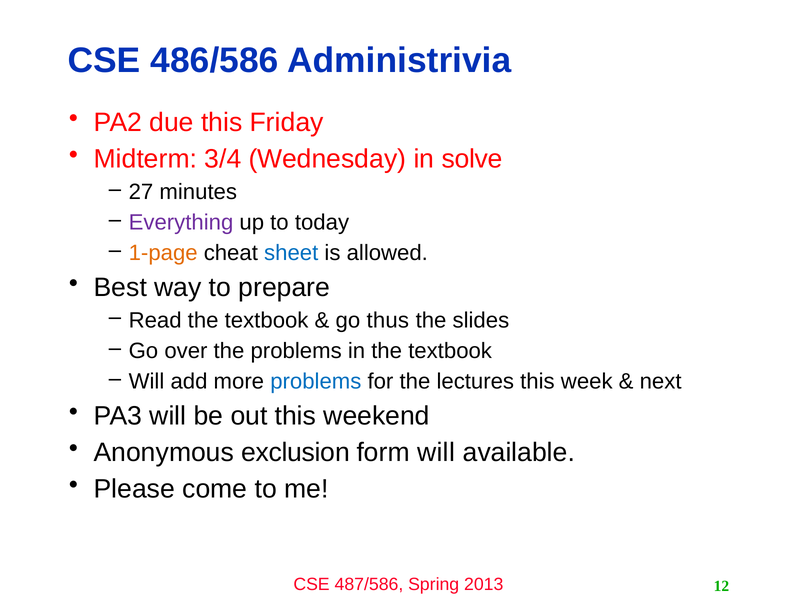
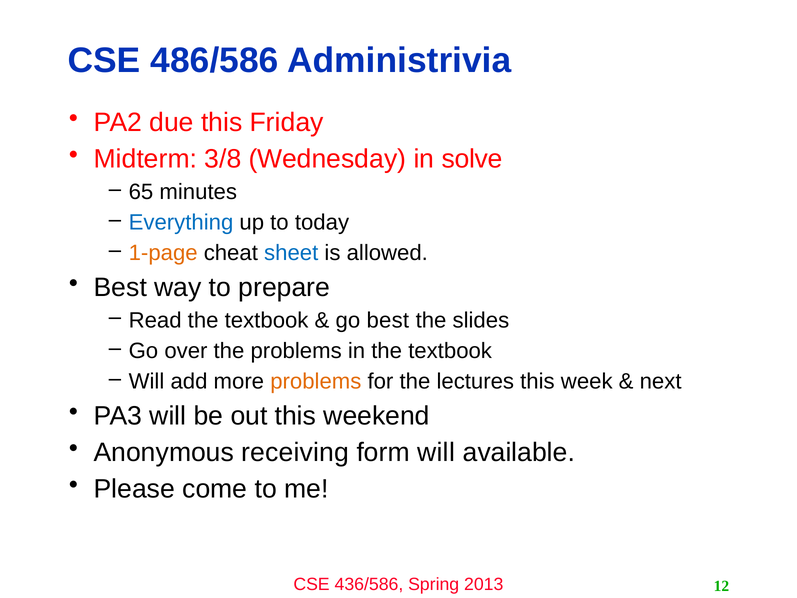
3/4: 3/4 -> 3/8 (223, 159)
27: 27 -> 65 (141, 192)
Everything colour: purple -> blue (181, 222)
go thus: thus -> best (388, 320)
problems colour: blue -> orange (316, 381)
exclusion: exclusion -> receiving (295, 452)
487/586: 487/586 -> 436/586 (369, 584)
